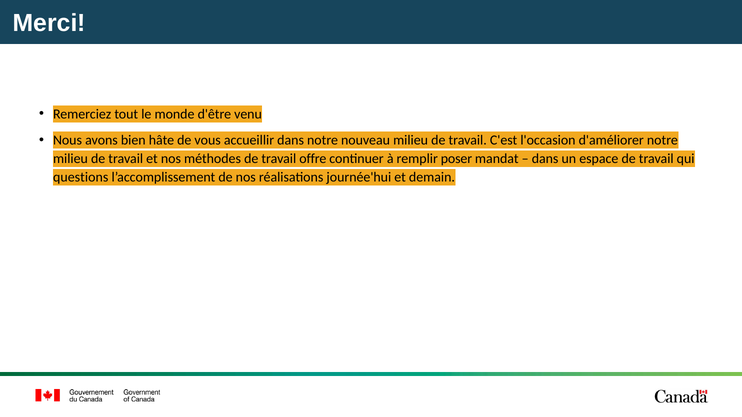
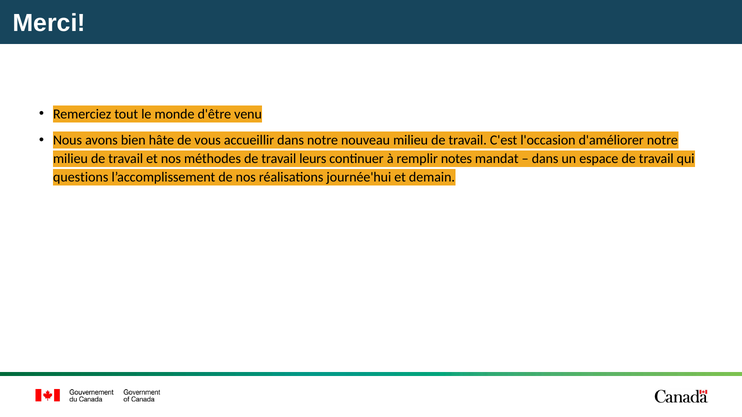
offre: offre -> leurs (313, 159)
poser: poser -> notes (456, 159)
